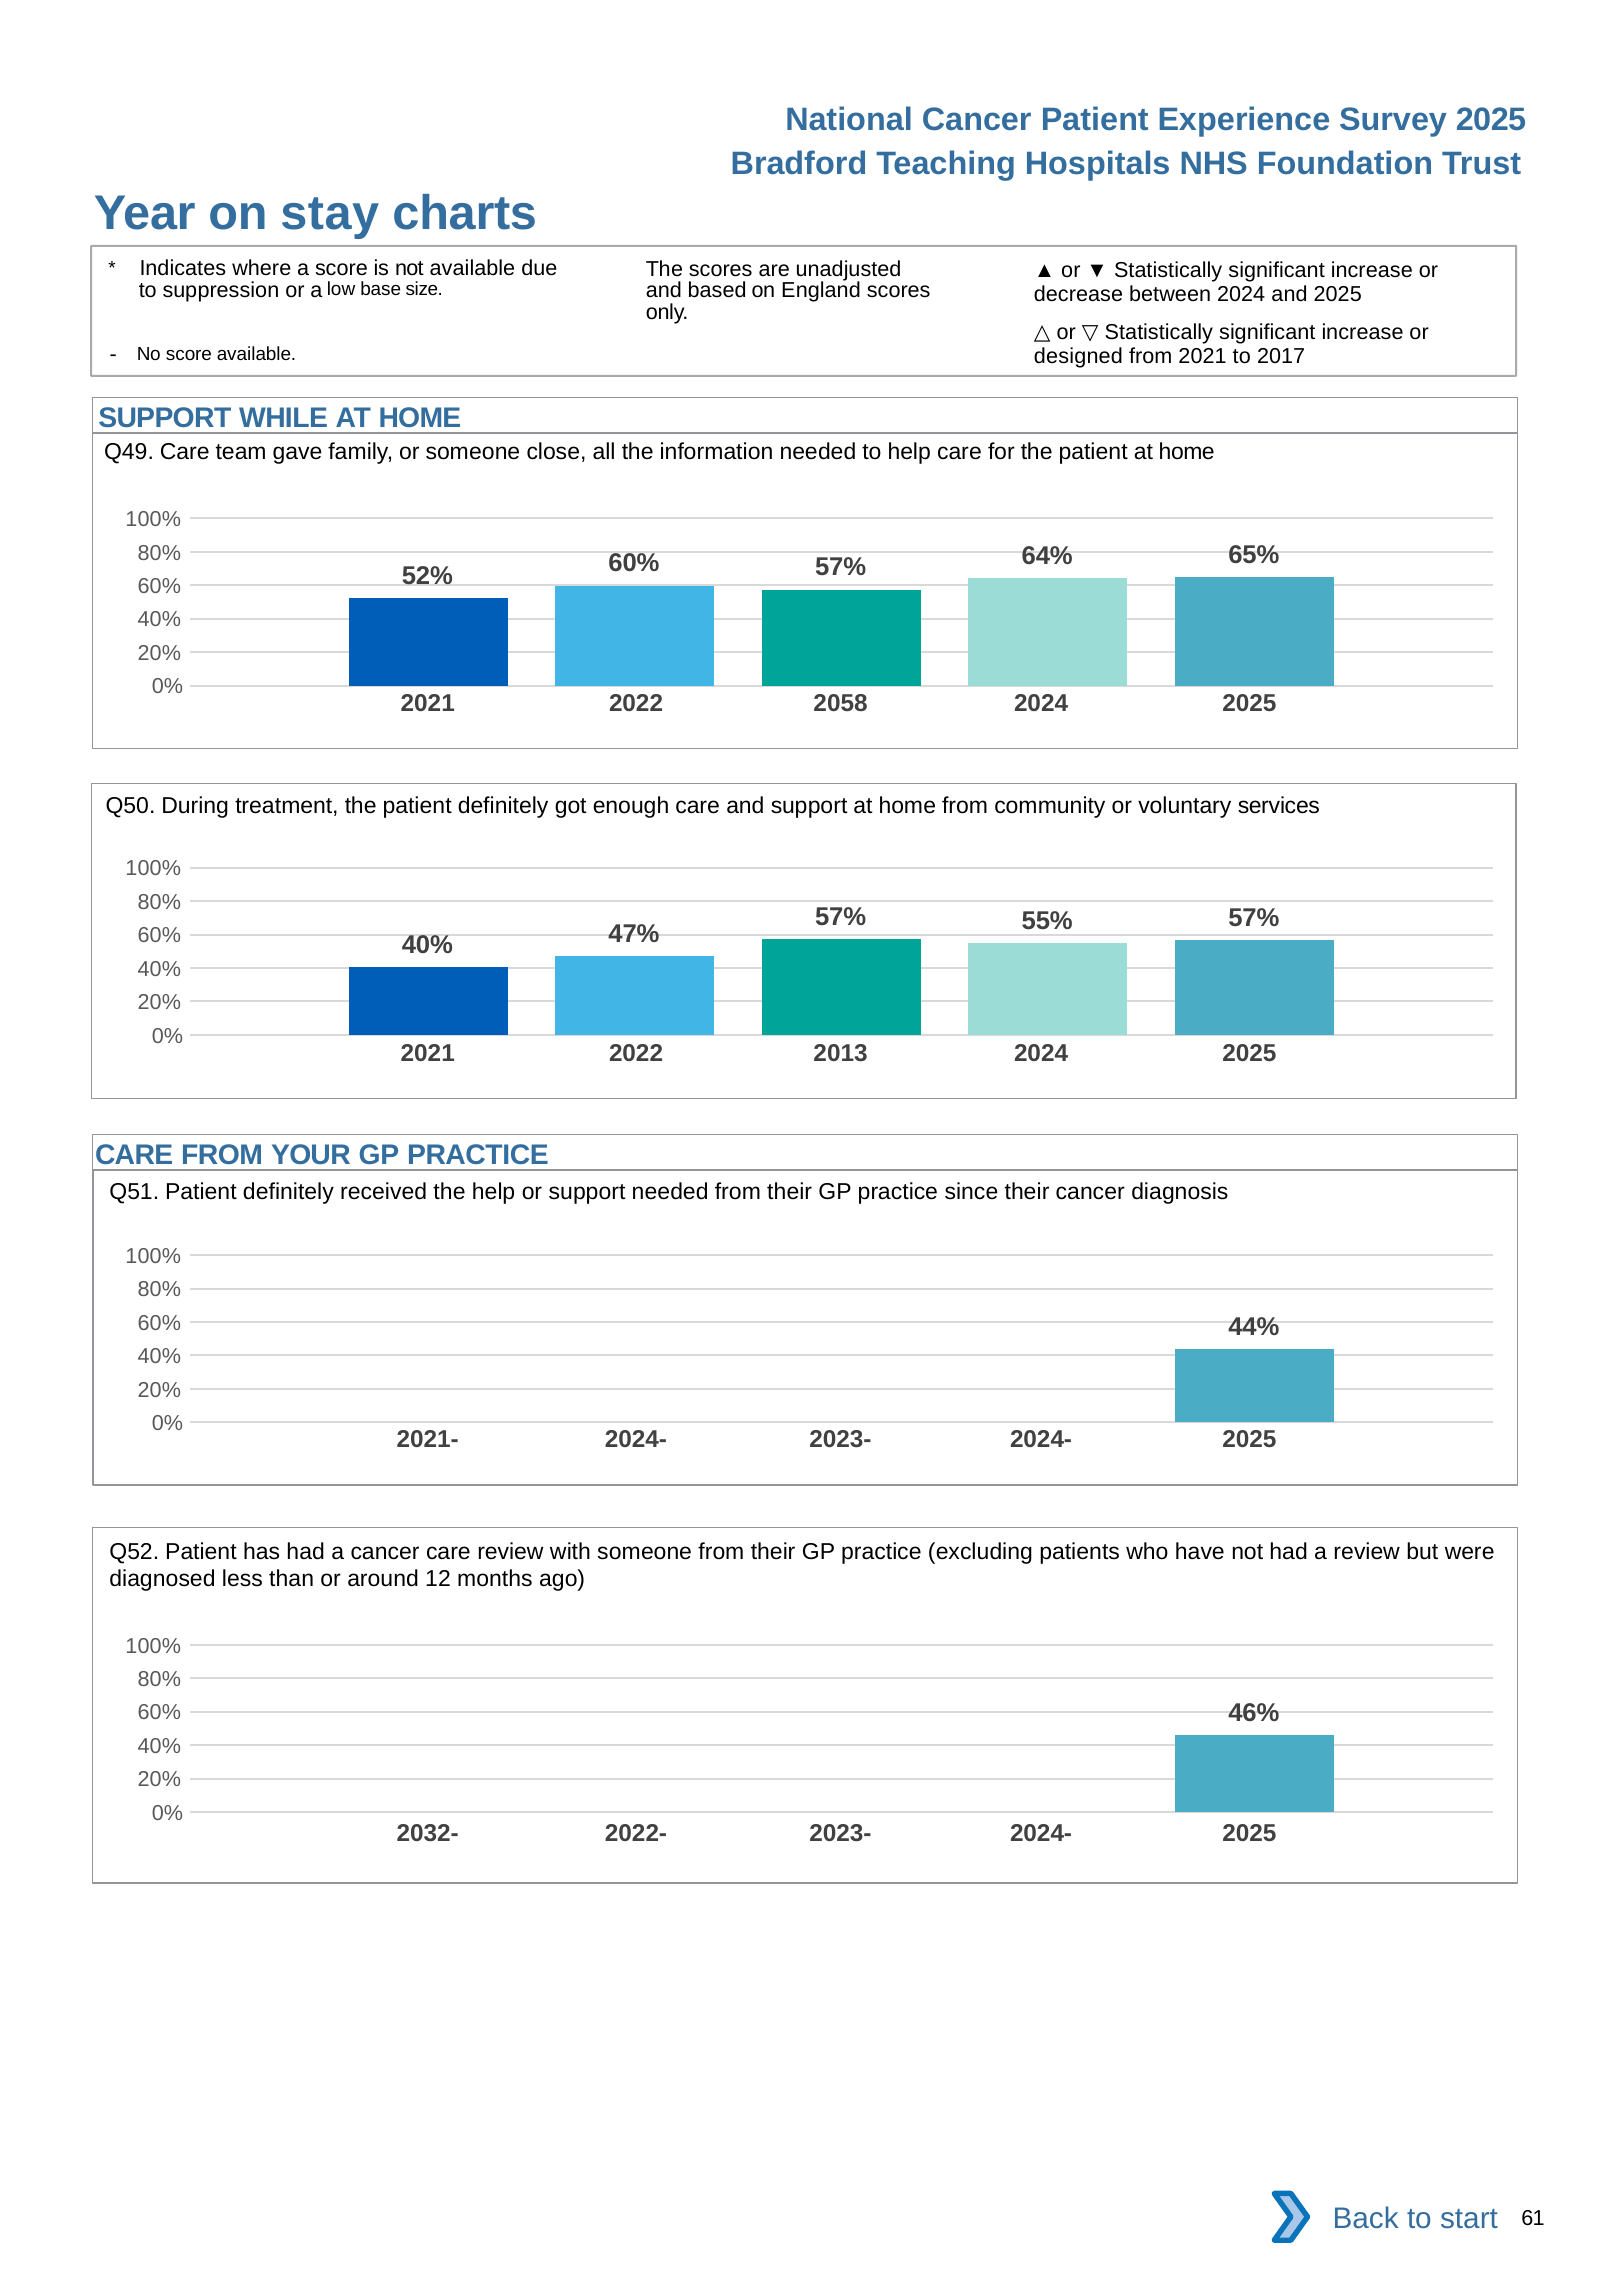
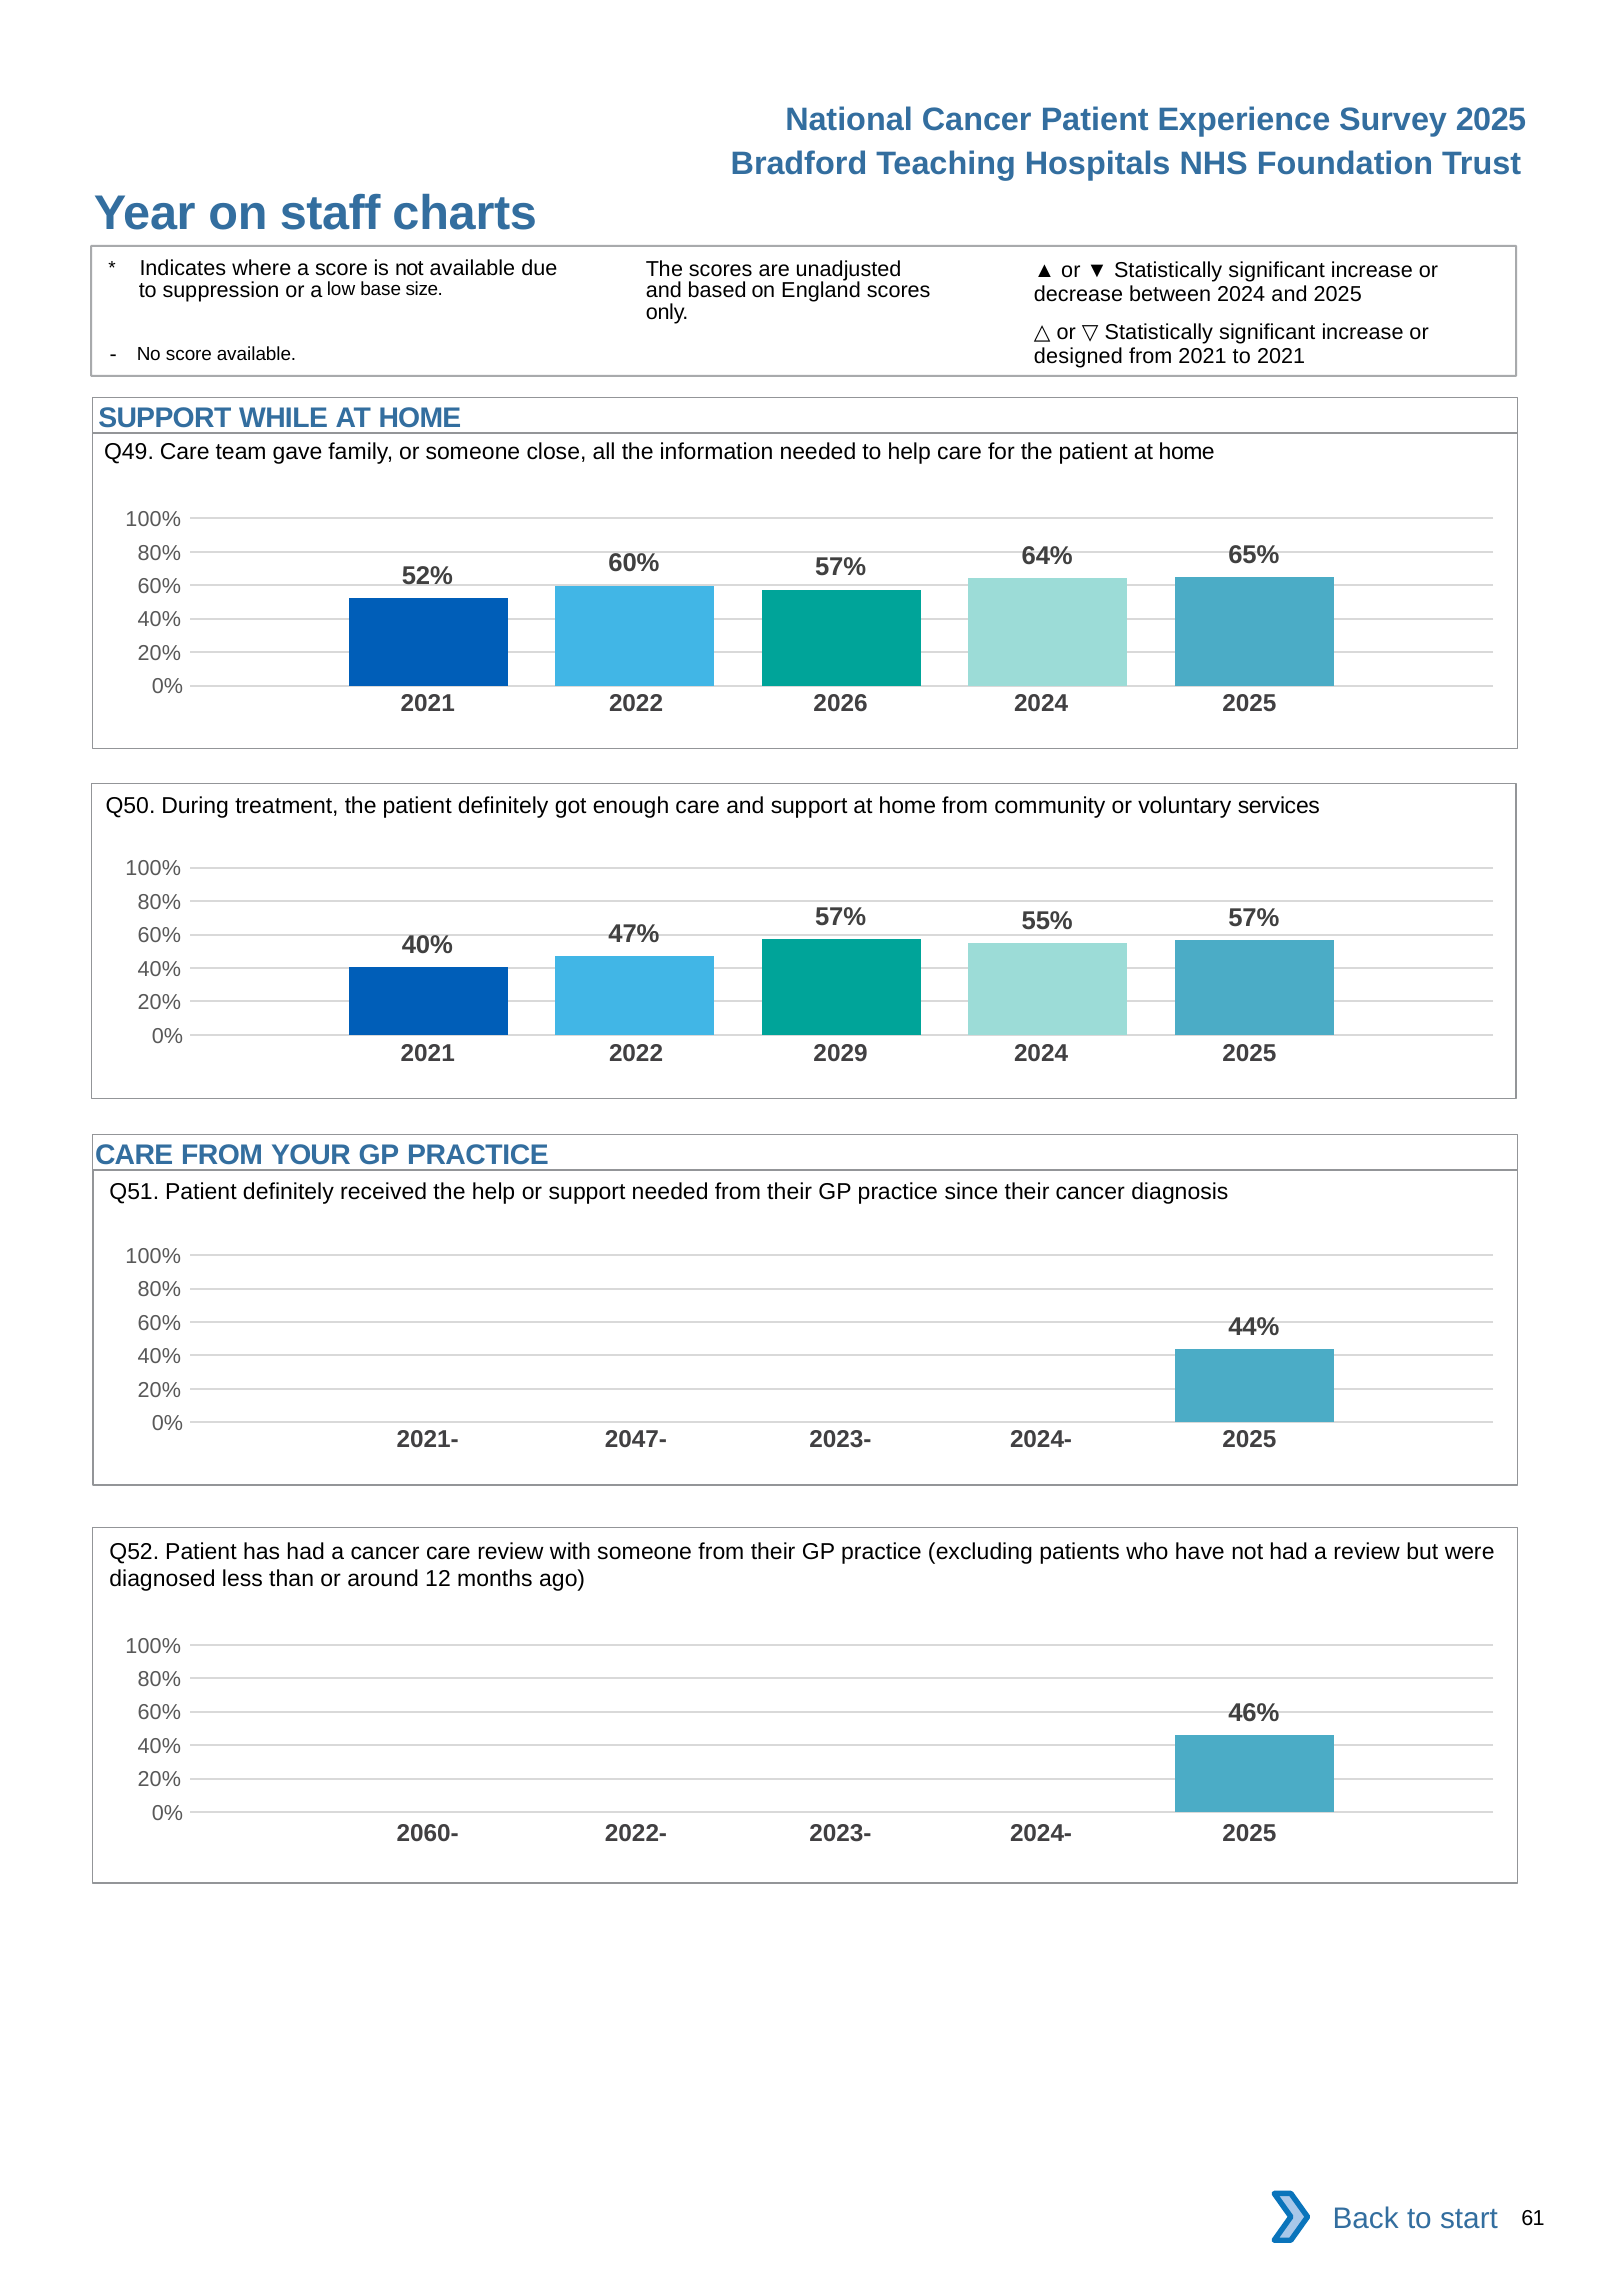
stay: stay -> staff (330, 214)
to 2017: 2017 -> 2021 (1281, 357)
2058: 2058 -> 2026 (841, 703)
2013: 2013 -> 2029 (841, 1053)
2021- 2024-: 2024- -> 2047- (636, 1440)
2032-: 2032- -> 2060- (428, 1834)
